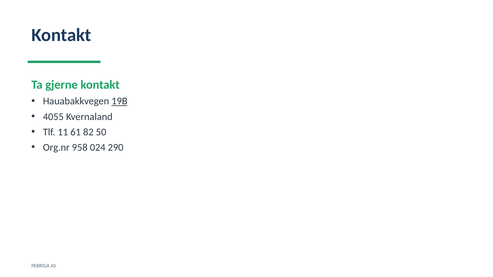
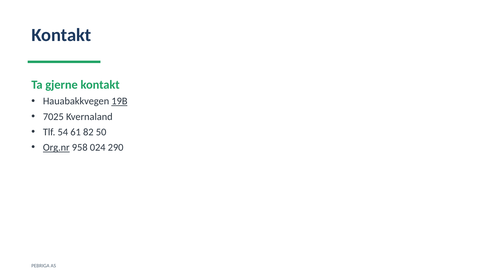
4055: 4055 -> 7025 (53, 117)
11: 11 -> 54 (63, 132)
Org.nr underline: none -> present (56, 148)
